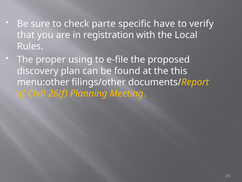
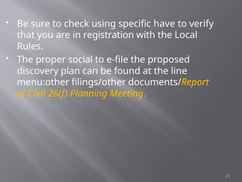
parte: parte -> using (104, 24)
using: using -> social (80, 59)
this: this -> line (179, 71)
